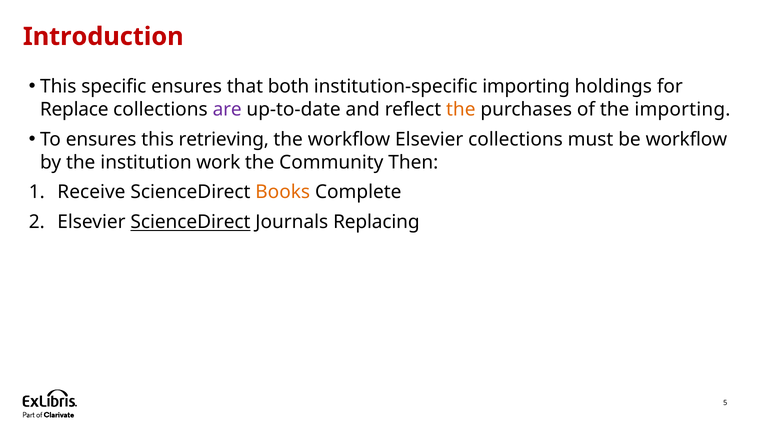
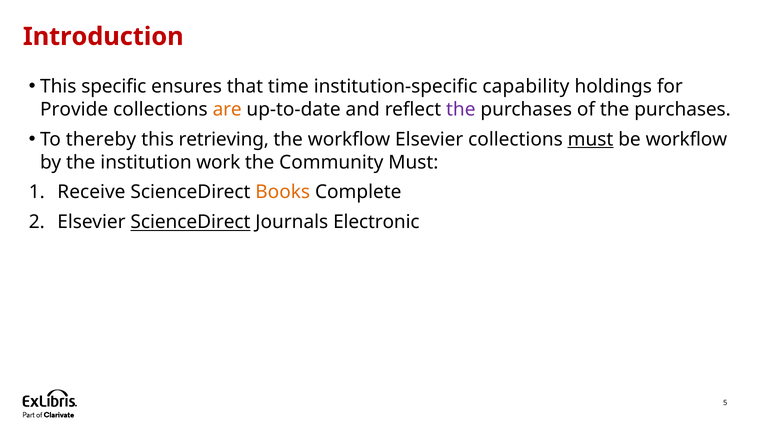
both: both -> time (288, 87)
institution-specific importing: importing -> capability (526, 87)
Replace: Replace -> Provide (74, 110)
are colour: purple -> orange (227, 110)
the colour: orange -> purple (461, 110)
of the importing: importing -> purchases (683, 110)
To ensures: ensures -> thereby (101, 140)
must underline: none -> present (591, 140)
Community Then: Then -> Must (413, 162)
Replacing: Replacing -> Electronic (376, 223)
